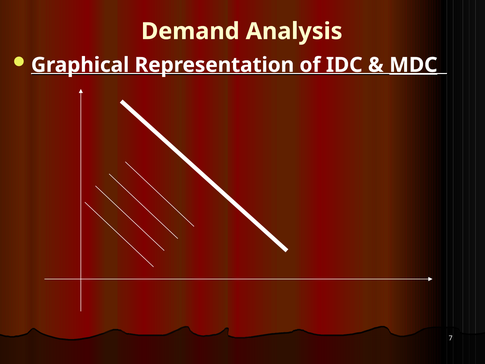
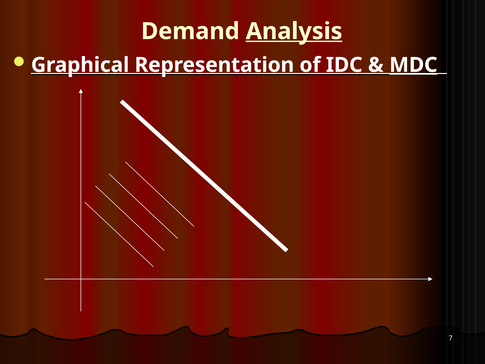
Analysis underline: none -> present (294, 31)
